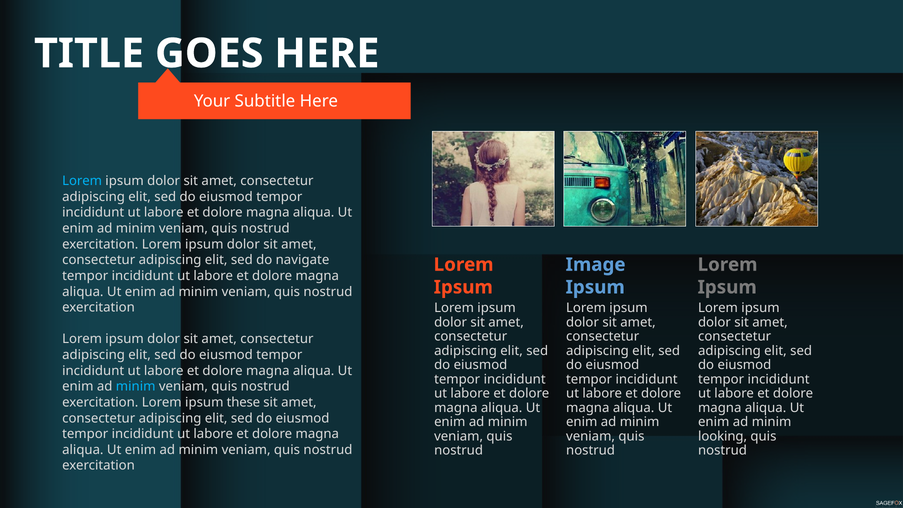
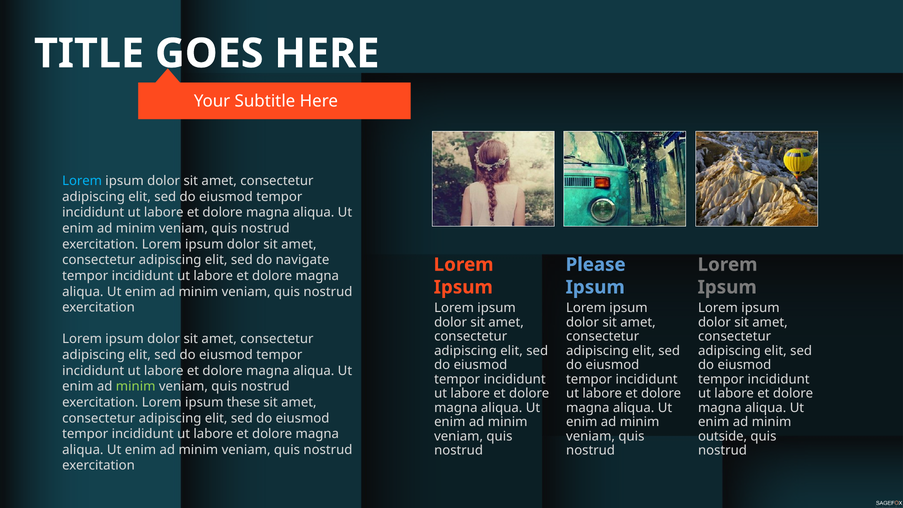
Image: Image -> Please (596, 265)
minim colour: light blue -> light green (136, 386)
looking: looking -> outside (723, 436)
